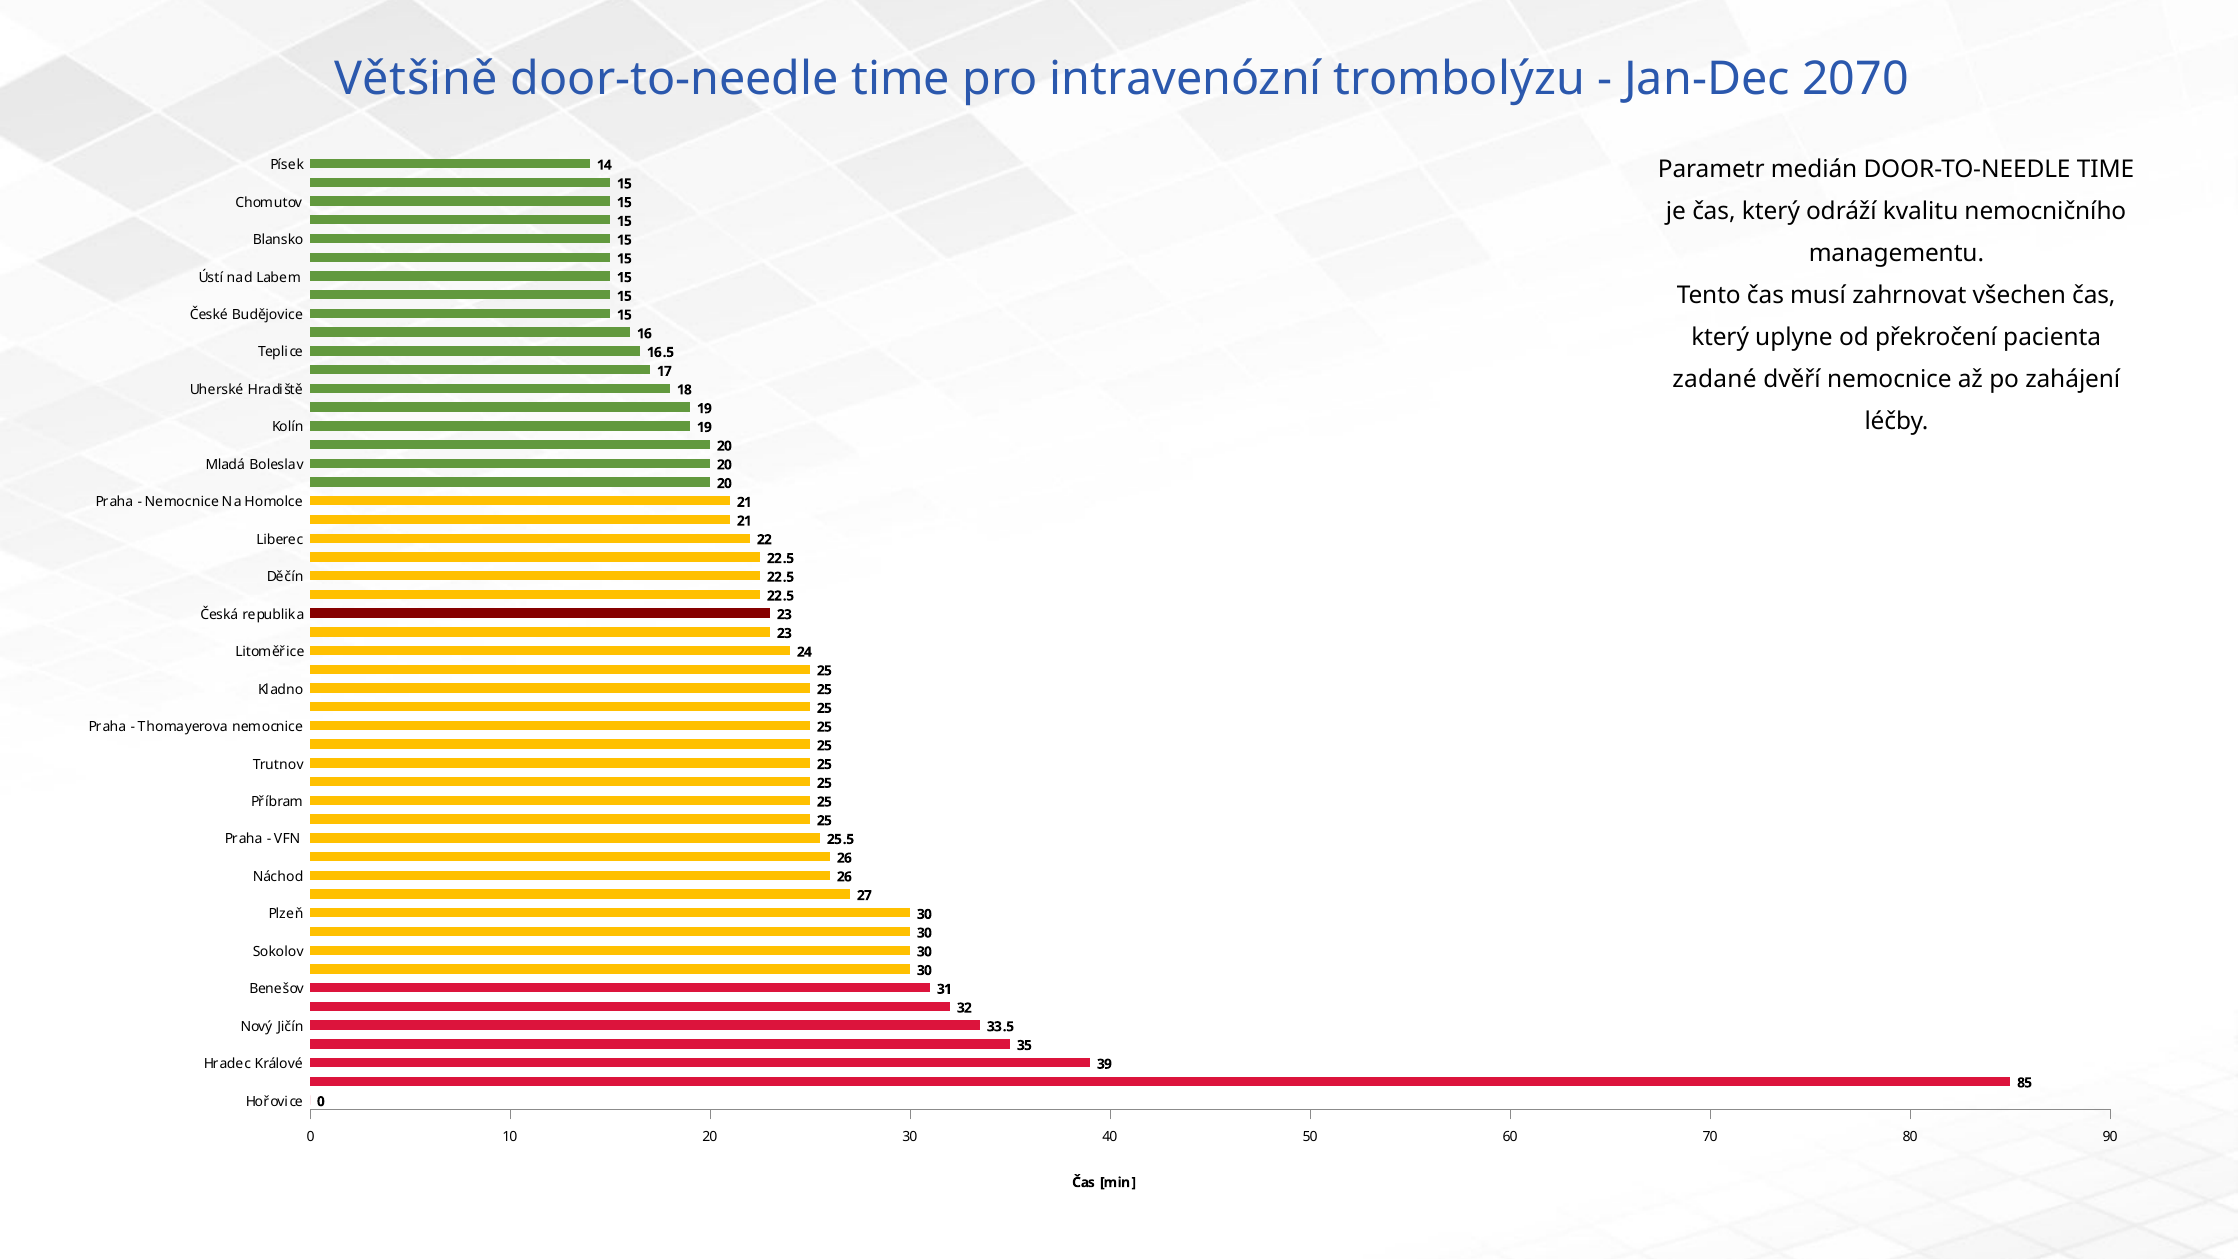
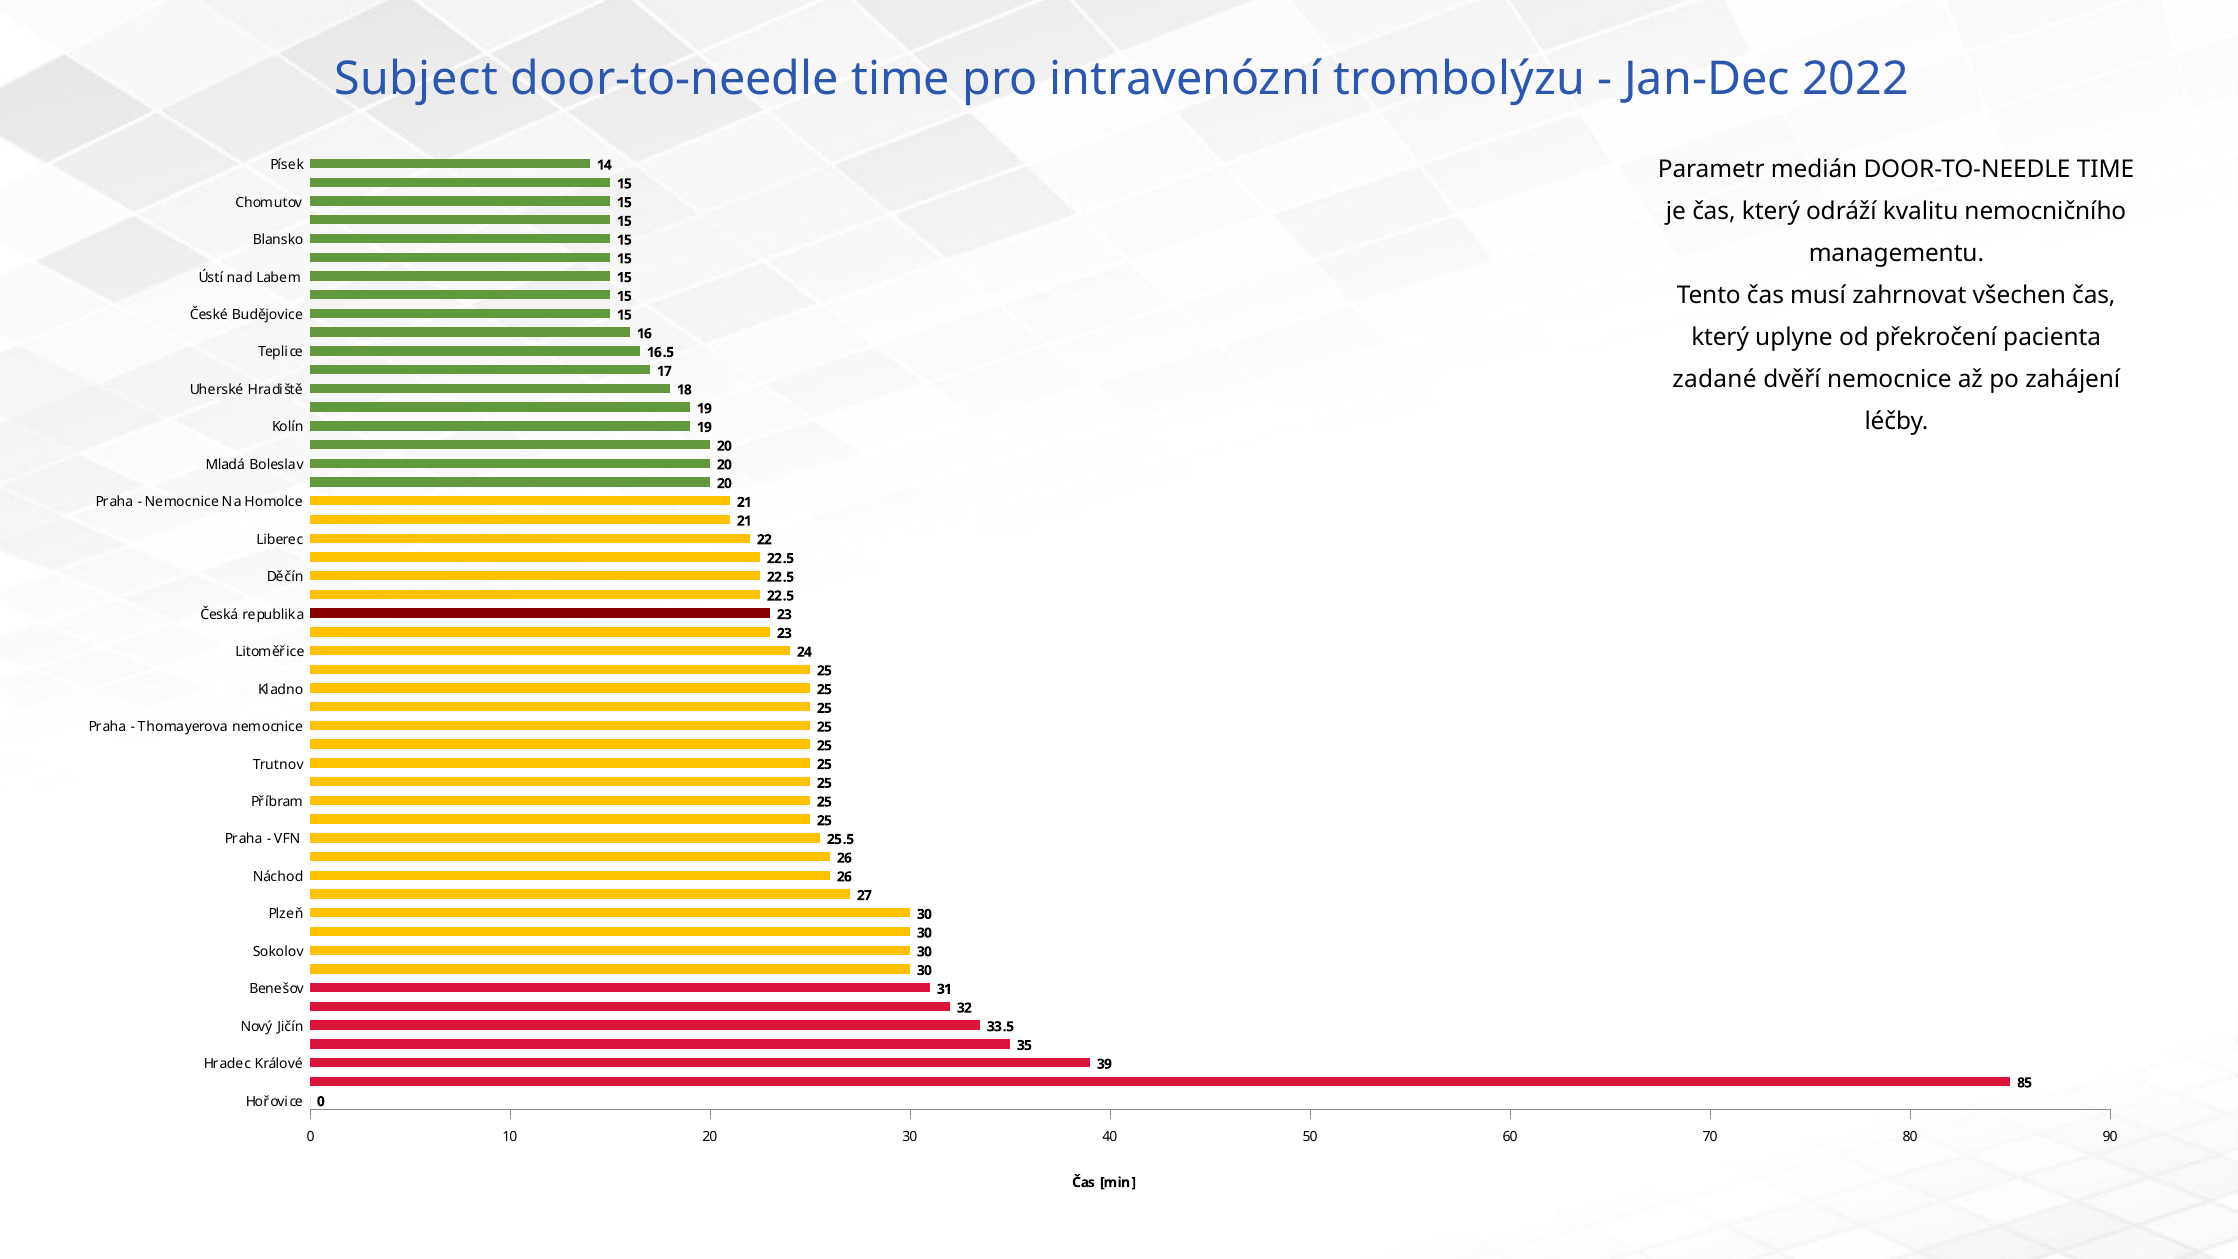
Většině: Většině -> Subject (416, 79)
2070: 2070 -> 2022 (1856, 79)
